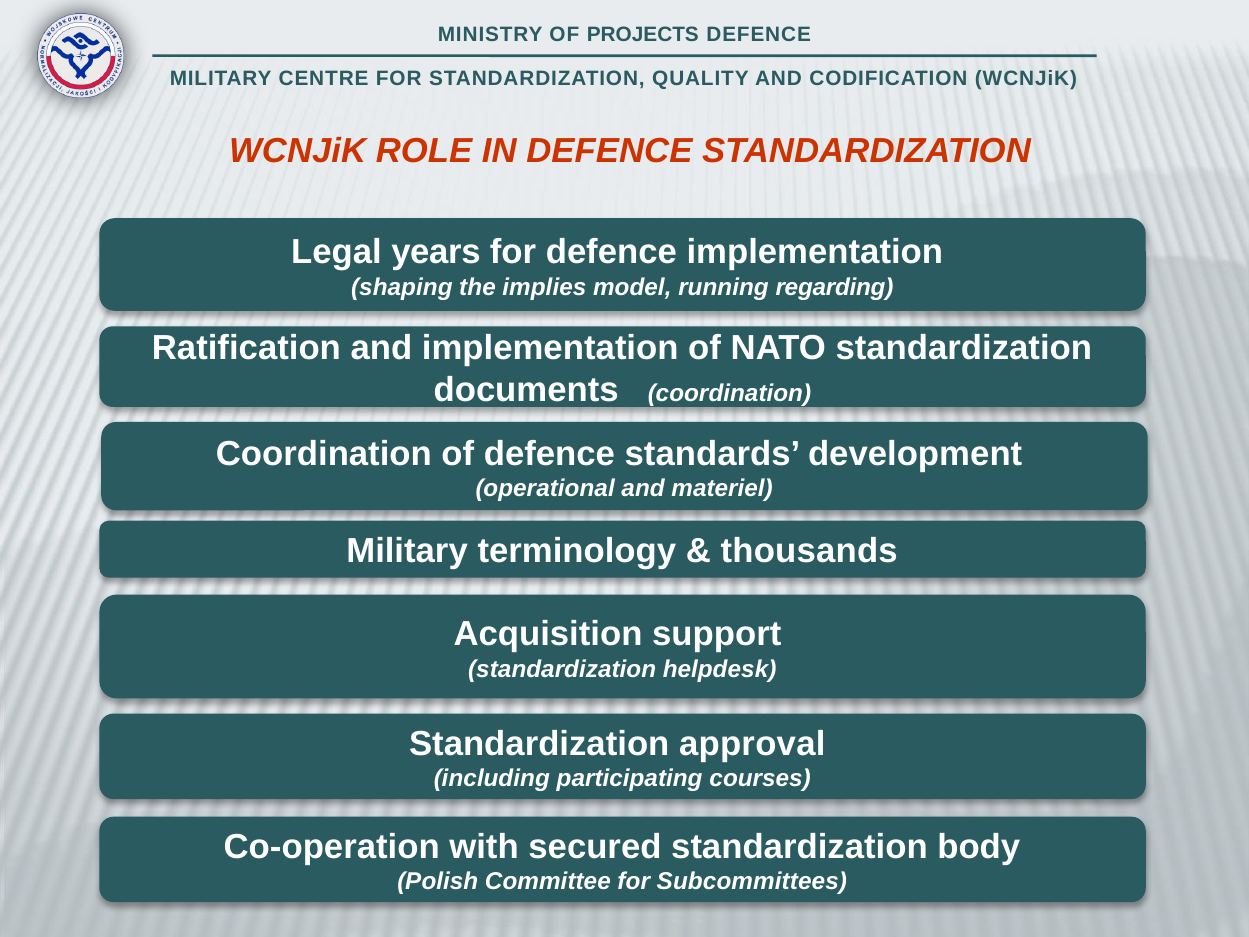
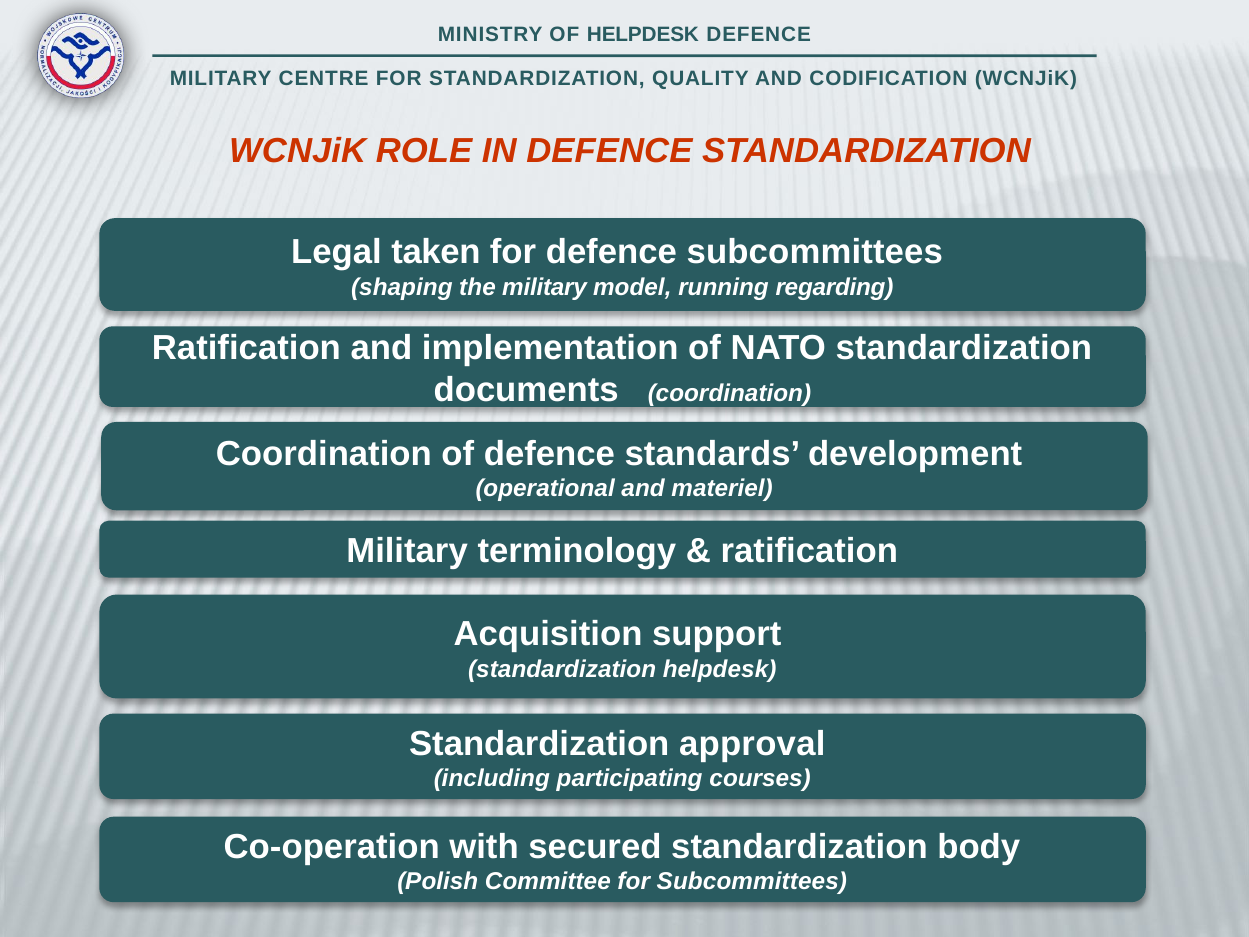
OF PROJECTS: PROJECTS -> HELPDESK (643, 34)
years: years -> taken (436, 252)
defence implementation: implementation -> subcommittees (815, 252)
the implies: implies -> military (545, 287)
thousands: thousands -> ratification (809, 551)
